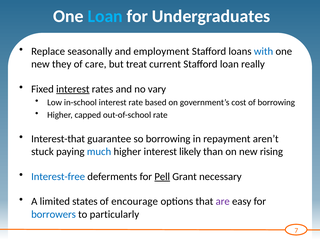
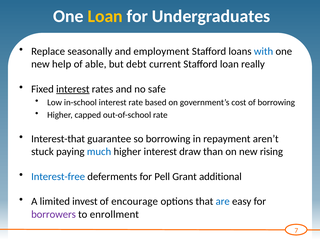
Loan colour: light blue -> yellow (105, 16)
they: they -> help (62, 64)
care: care -> able (96, 64)
treat: treat -> debt (136, 64)
vary: vary -> safe (157, 89)
likely: likely -> draw (190, 152)
Pell underline: present -> none (162, 177)
necessary: necessary -> additional (220, 177)
states: states -> invest (85, 201)
are colour: purple -> blue (223, 201)
borrowers colour: blue -> purple (54, 214)
particularly: particularly -> enrollment (114, 214)
